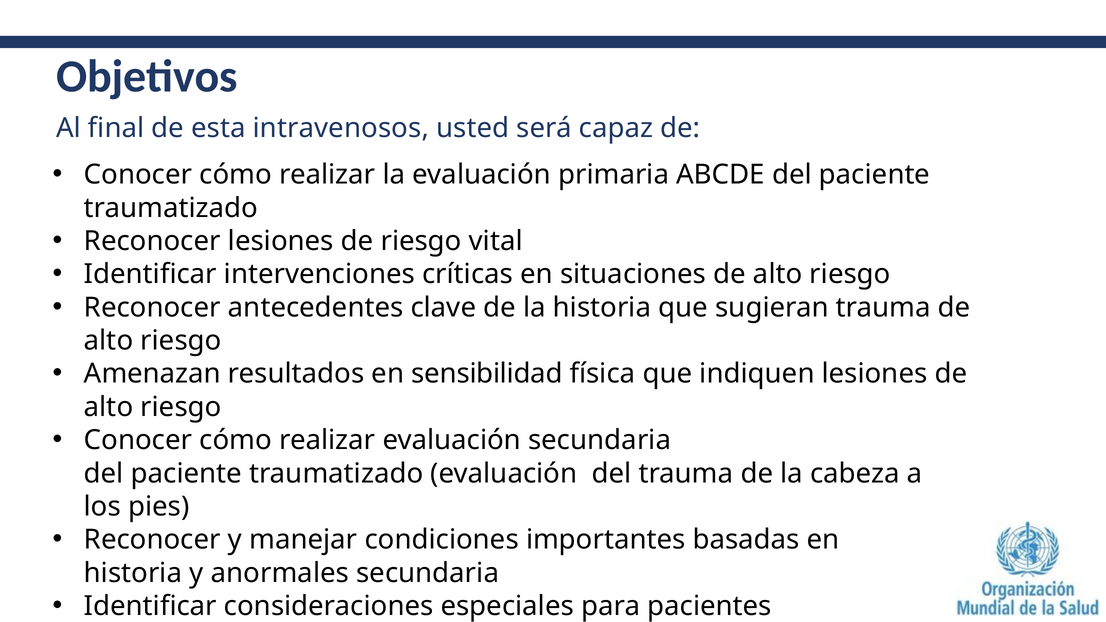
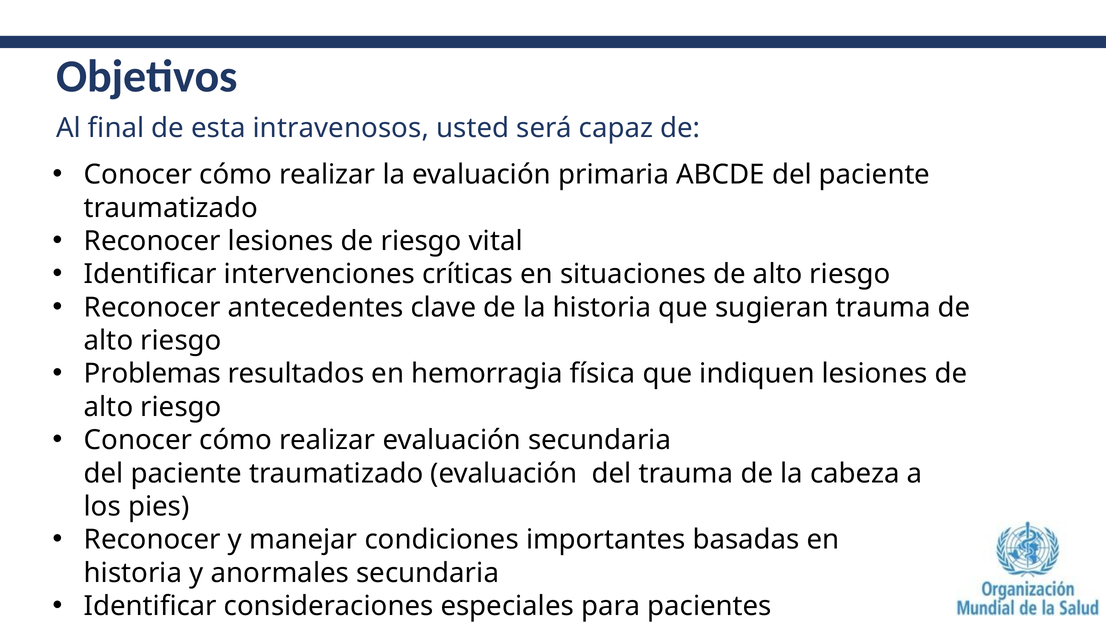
Amenazan: Amenazan -> Problemas (152, 374)
sensibilidad: sensibilidad -> hemorragia (487, 374)
